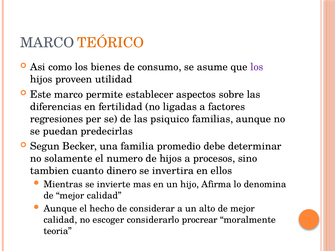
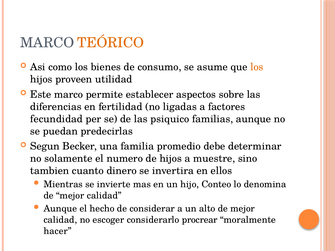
los colour: purple -> orange (257, 67)
regresiones: regresiones -> fecundidad (56, 119)
procesos: procesos -> muestre (214, 159)
Afirma: Afirma -> Conteo (216, 185)
teoria: teoria -> hacer (58, 231)
